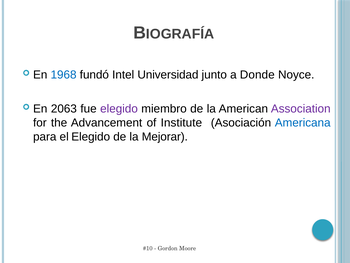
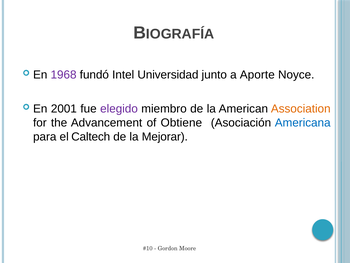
1968 colour: blue -> purple (64, 75)
Donde: Donde -> Aporte (257, 75)
2063: 2063 -> 2001 (64, 109)
Association colour: purple -> orange (301, 109)
Institute: Institute -> Obtiene (181, 123)
el Elegido: Elegido -> Caltech (91, 137)
